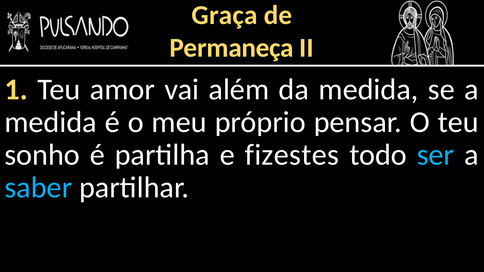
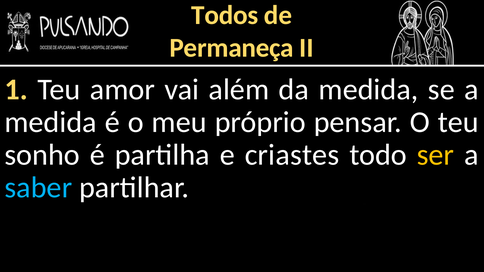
Graça: Graça -> Todos (225, 15)
fizestes: fizestes -> criastes (292, 155)
ser colour: light blue -> yellow (435, 155)
